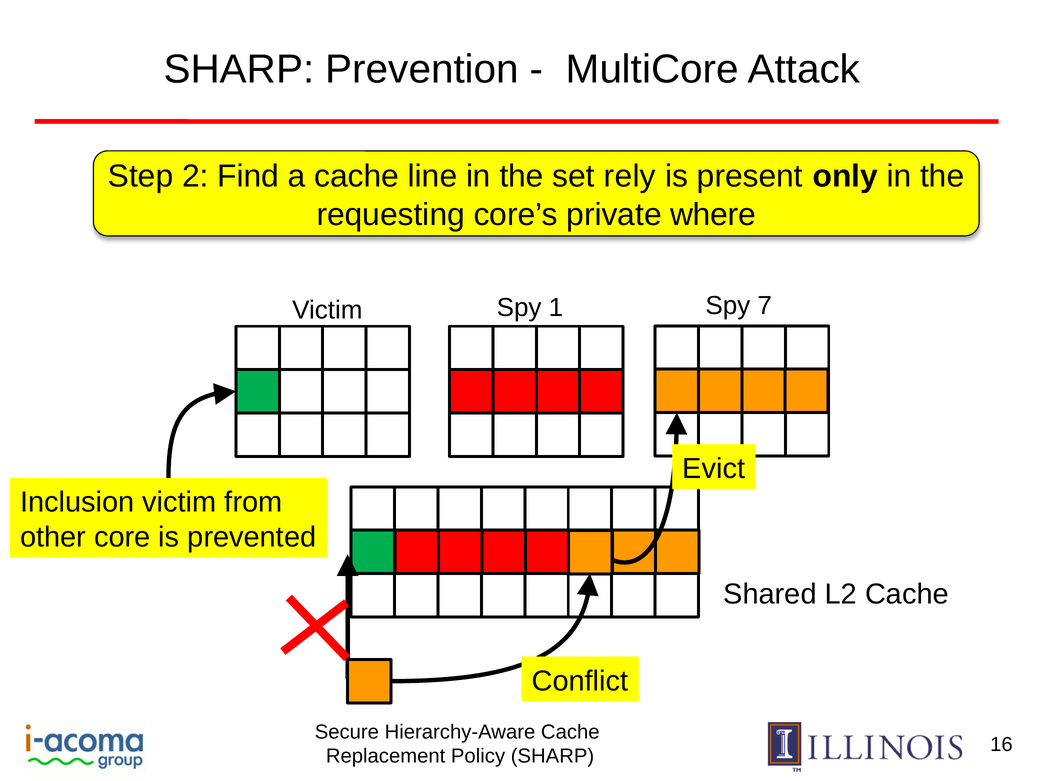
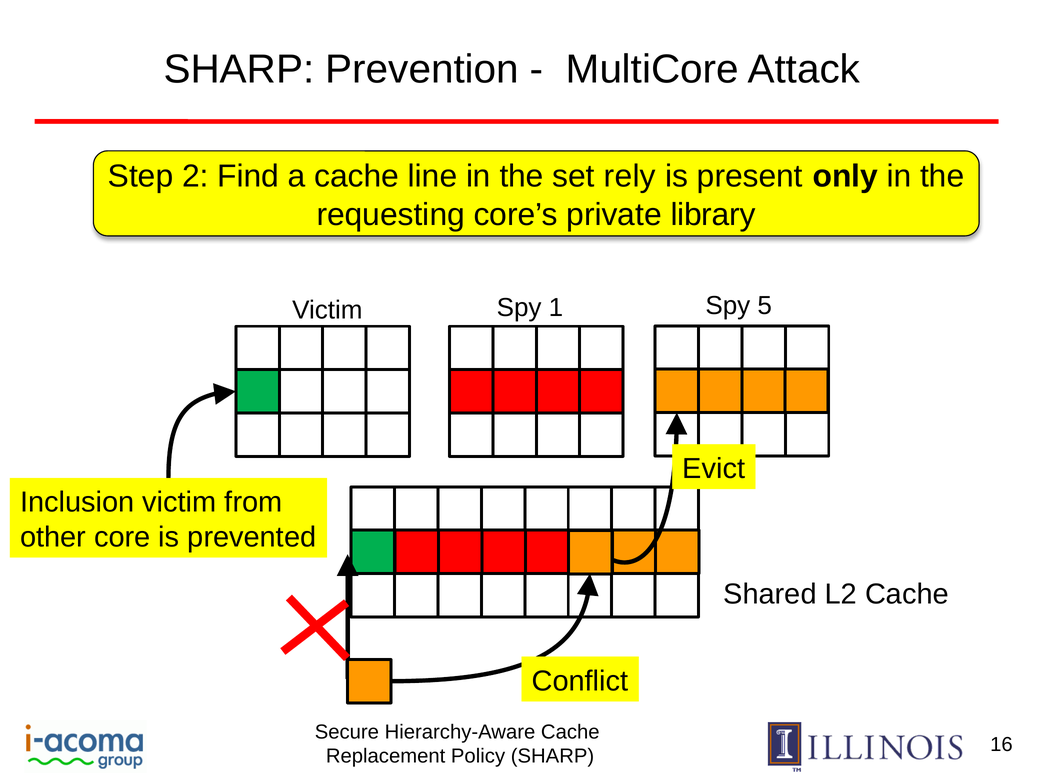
where: where -> library (713, 215)
7: 7 -> 5 (765, 306)
